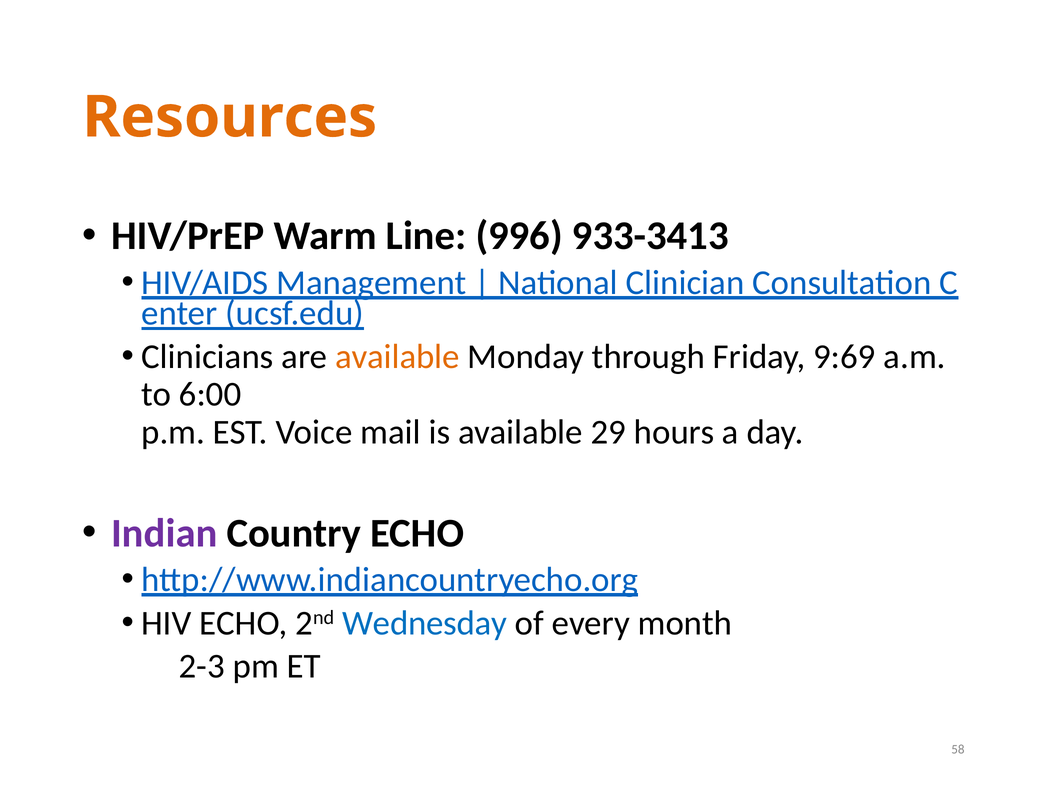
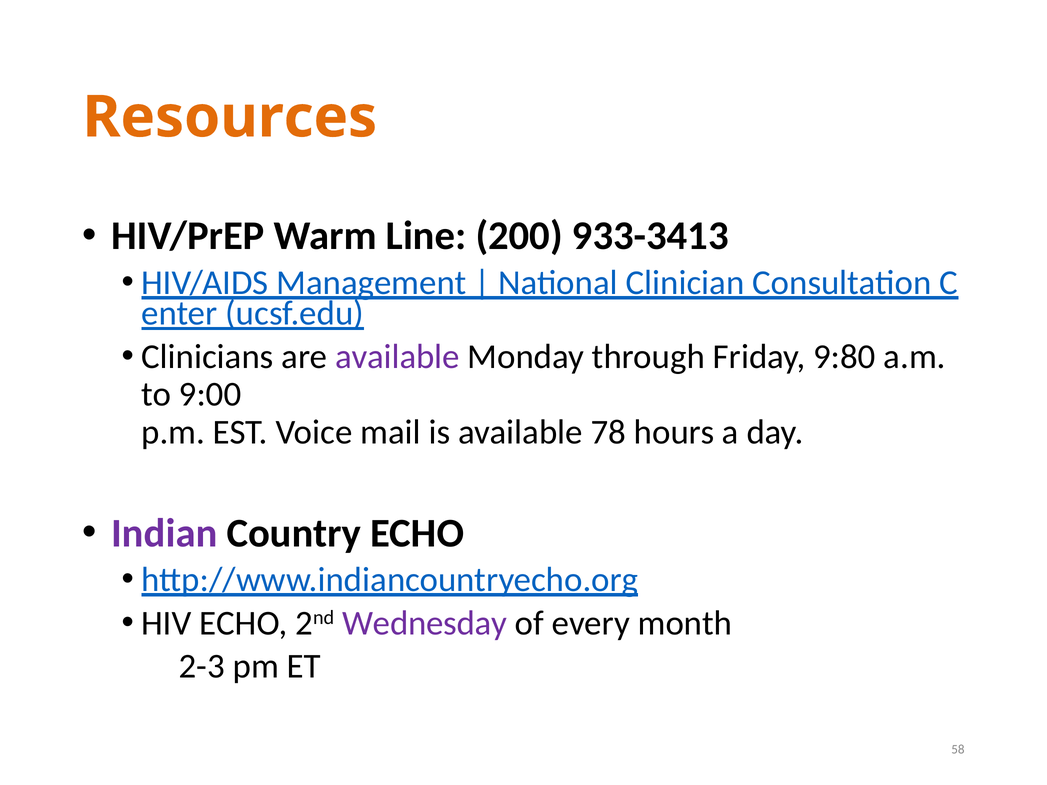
996: 996 -> 200 (519, 236)
available colour: orange -> purple (397, 357)
9:69: 9:69 -> 9:80 (844, 357)
6:00: 6:00 -> 9:00 (210, 394)
29: 29 -> 78 (608, 432)
Wednesday colour: blue -> purple (425, 623)
